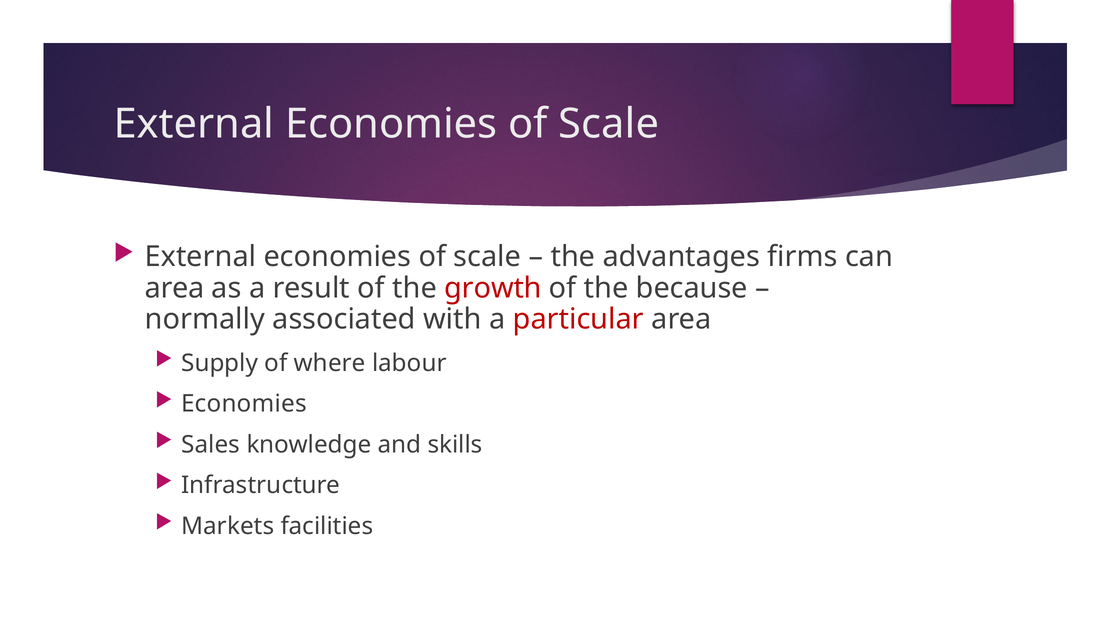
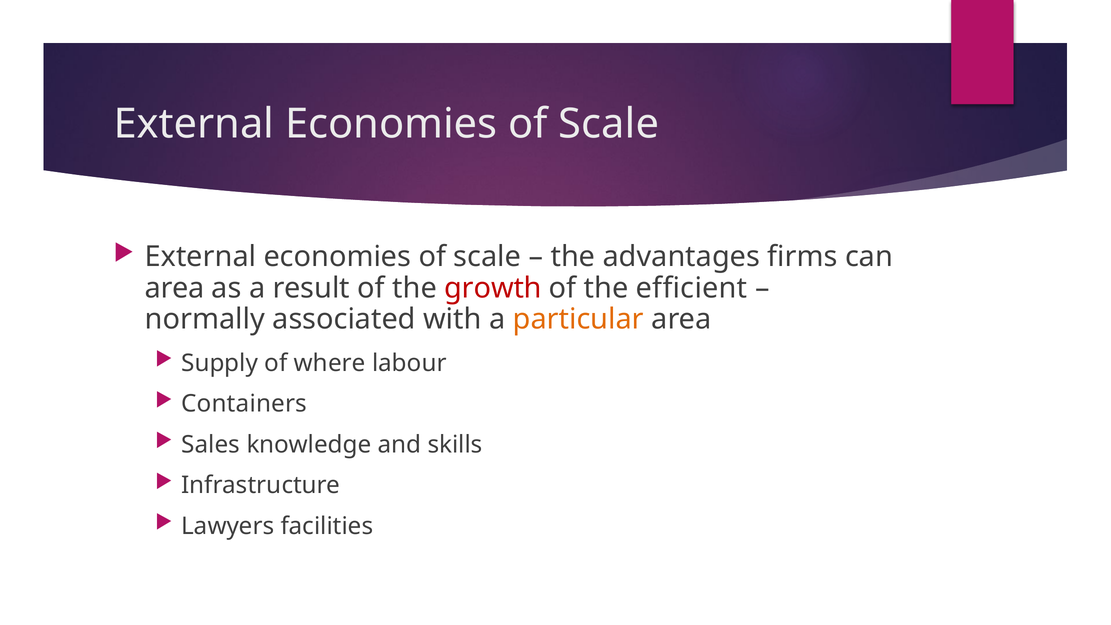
because: because -> efficient (692, 288)
particular colour: red -> orange (578, 319)
Economies: Economies -> Containers (244, 404)
Markets: Markets -> Lawyers (228, 526)
